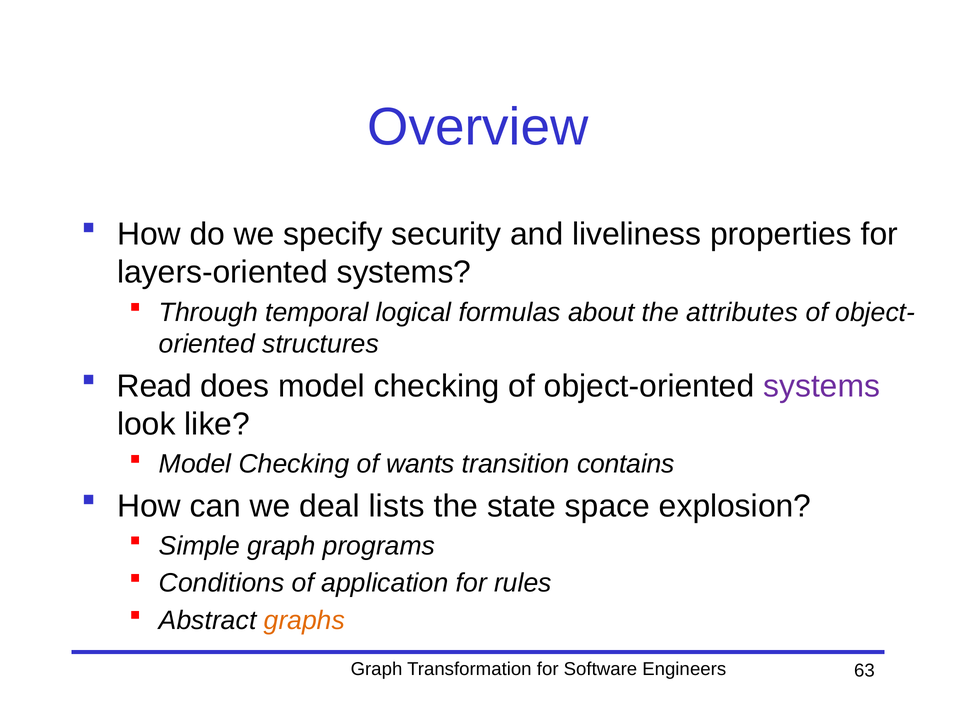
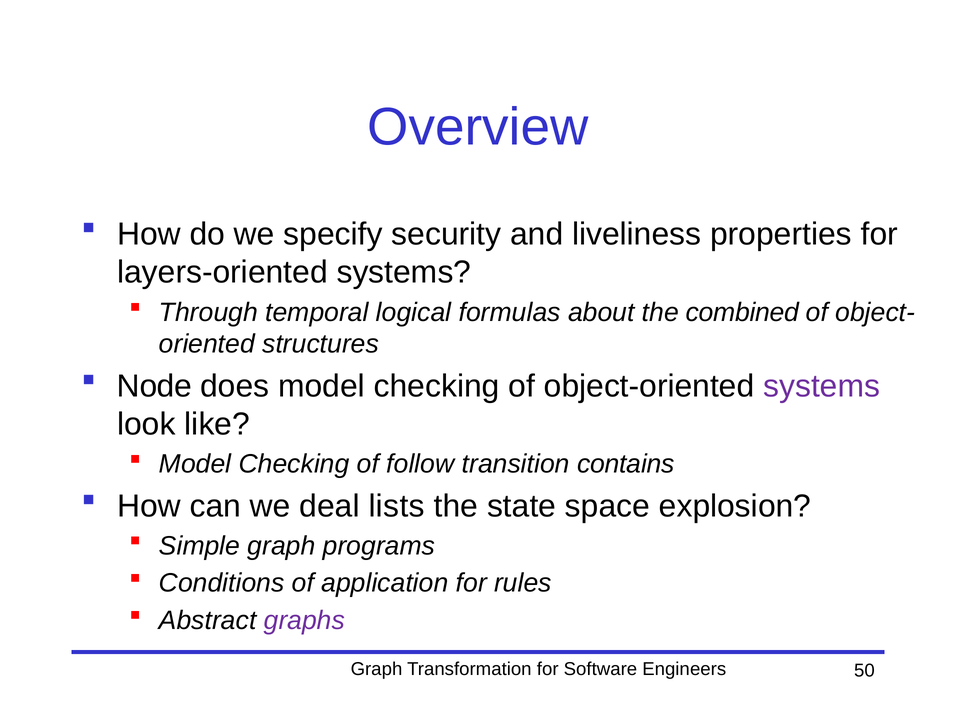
attributes: attributes -> combined (742, 312)
Read: Read -> Node (154, 386)
wants: wants -> follow (420, 464)
graphs colour: orange -> purple (304, 620)
63: 63 -> 50 (864, 671)
